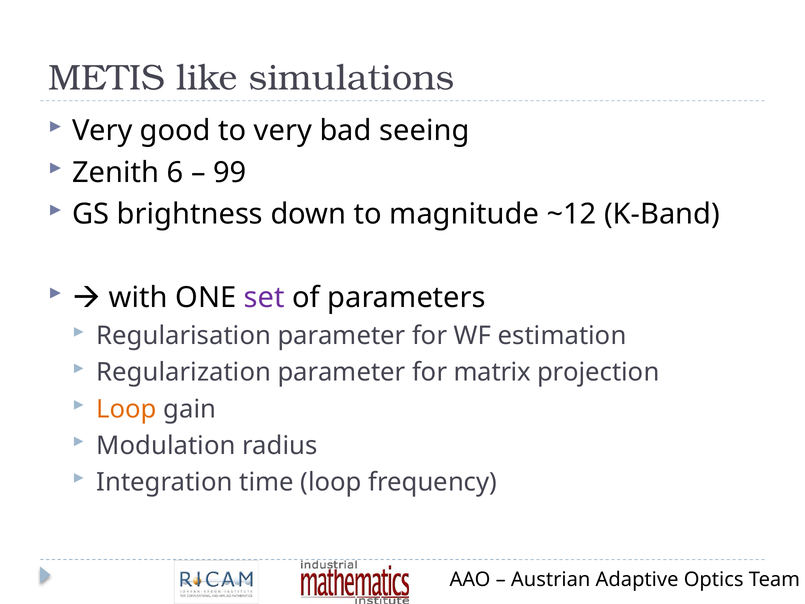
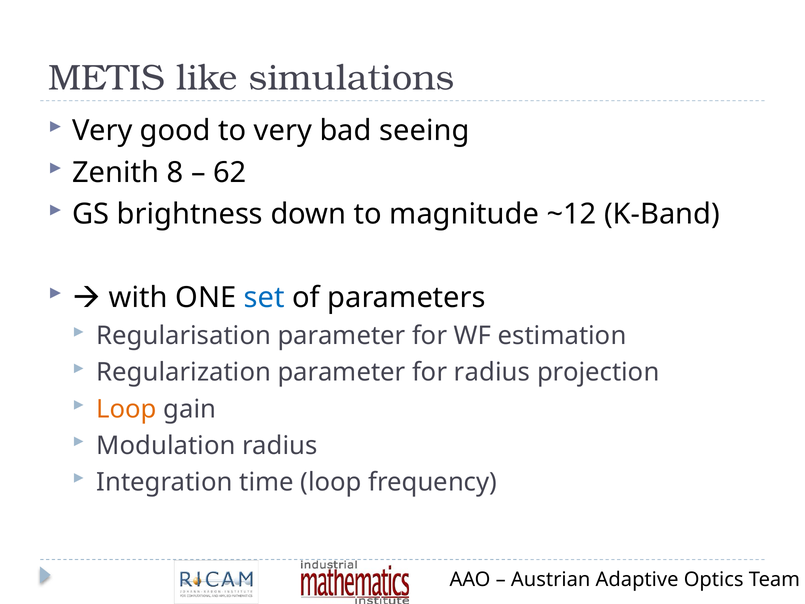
6: 6 -> 8 (175, 173)
99: 99 -> 62 (230, 173)
set colour: purple -> blue (264, 298)
for matrix: matrix -> radius (492, 372)
